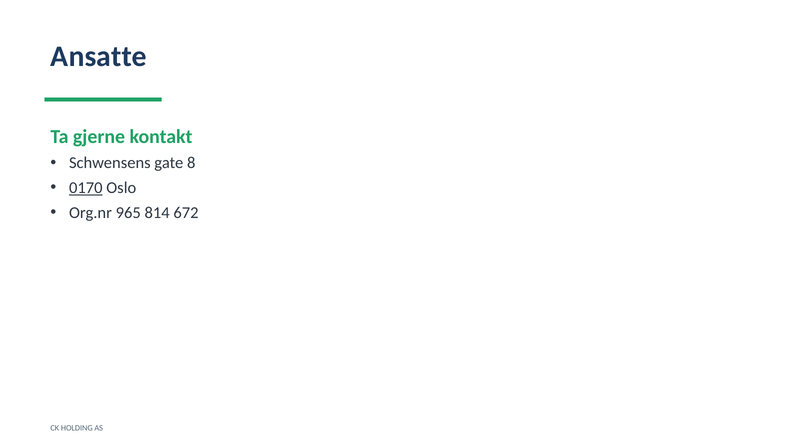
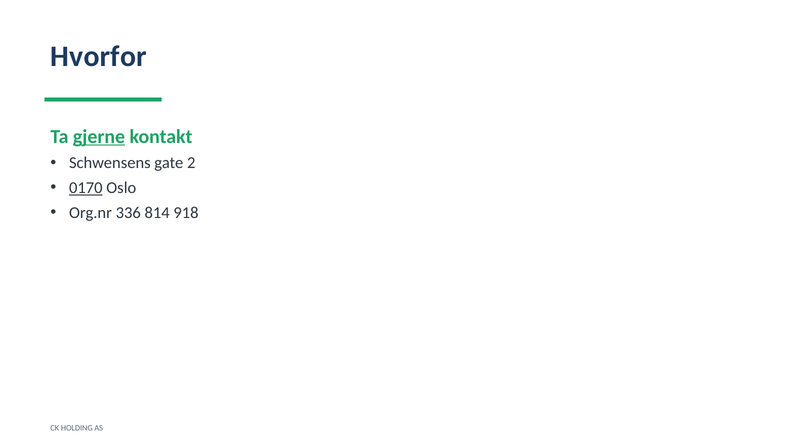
Ansatte: Ansatte -> Hvorfor (99, 57)
gjerne underline: none -> present (99, 137)
8: 8 -> 2 (191, 163)
965: 965 -> 336 (128, 213)
672: 672 -> 918 (186, 213)
